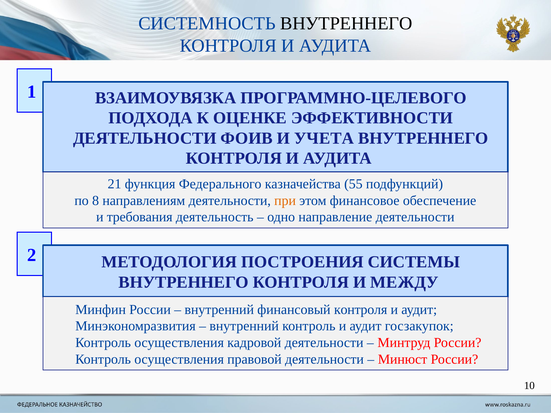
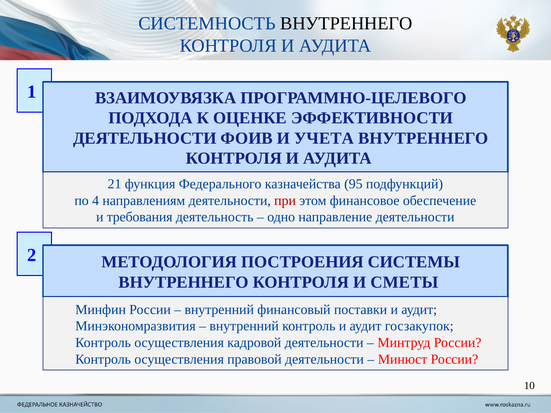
55: 55 -> 95 (353, 184)
8: 8 -> 4 (96, 201)
при colour: orange -> red (285, 201)
МЕЖДУ: МЕЖДУ -> СМЕТЫ (404, 282)
финансовый контроля: контроля -> поставки (361, 310)
